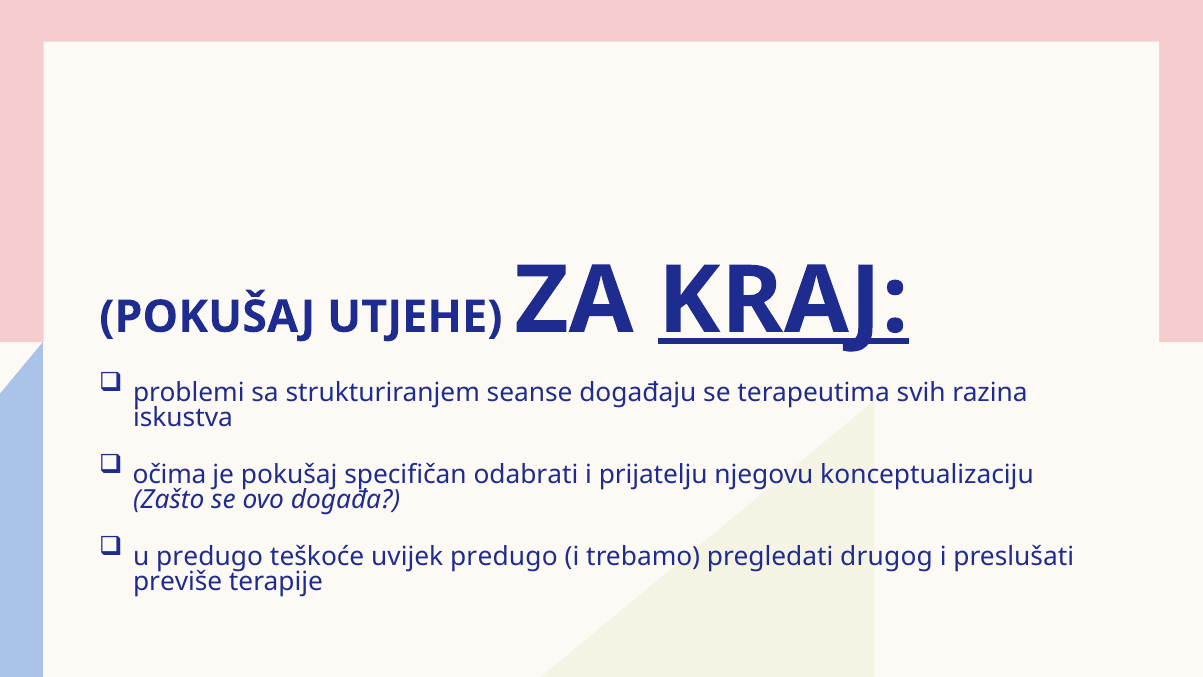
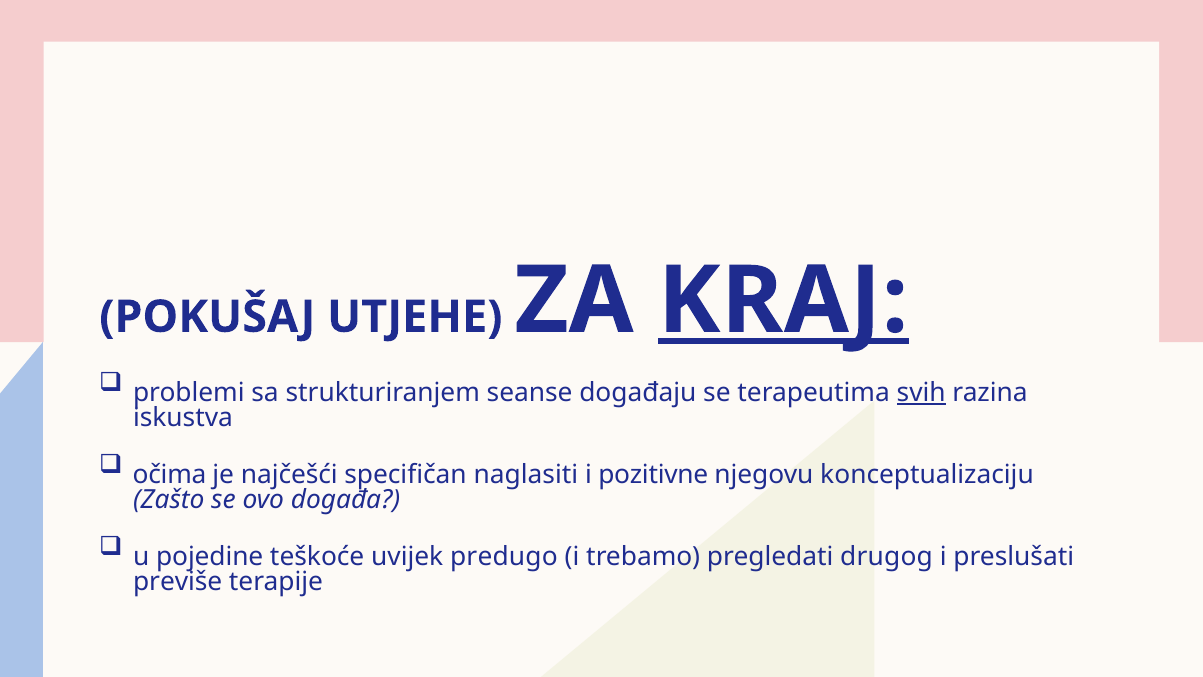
svih underline: none -> present (921, 392)
je pokušaj: pokušaj -> najčešći (289, 474)
odabrati: odabrati -> naglasiti (526, 474)
prijatelju: prijatelju -> pozitivne (653, 474)
u predugo: predugo -> pojedine (210, 557)
